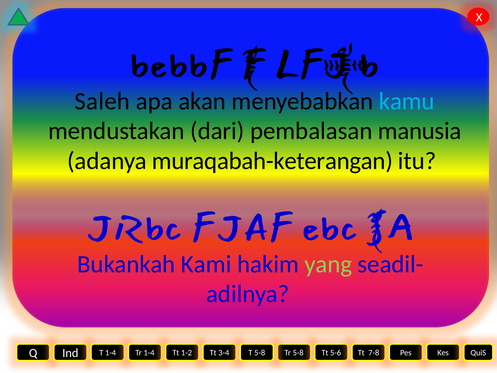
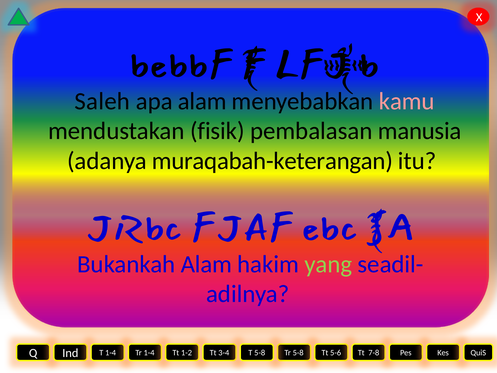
apa akan: akan -> alam (202, 101)
kamu colour: light blue -> pink (407, 101)
dari: dari -> fisik (217, 131)
Bukankah Kami: Kami -> Alam (206, 264)
